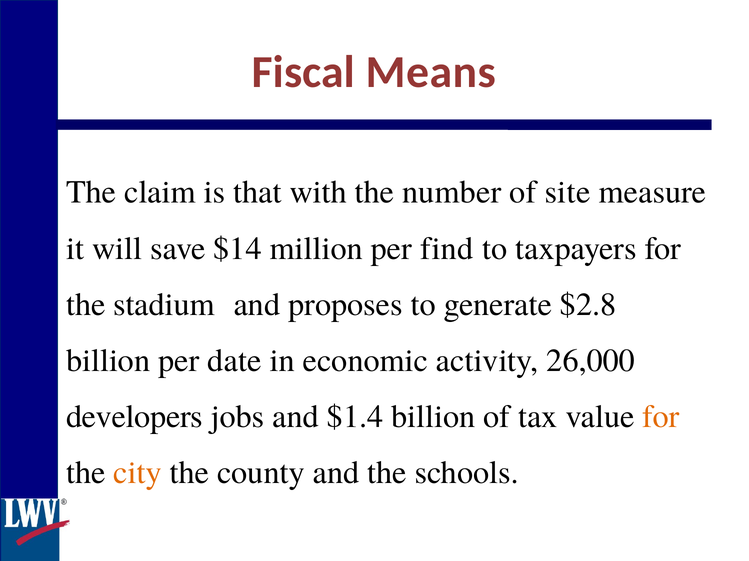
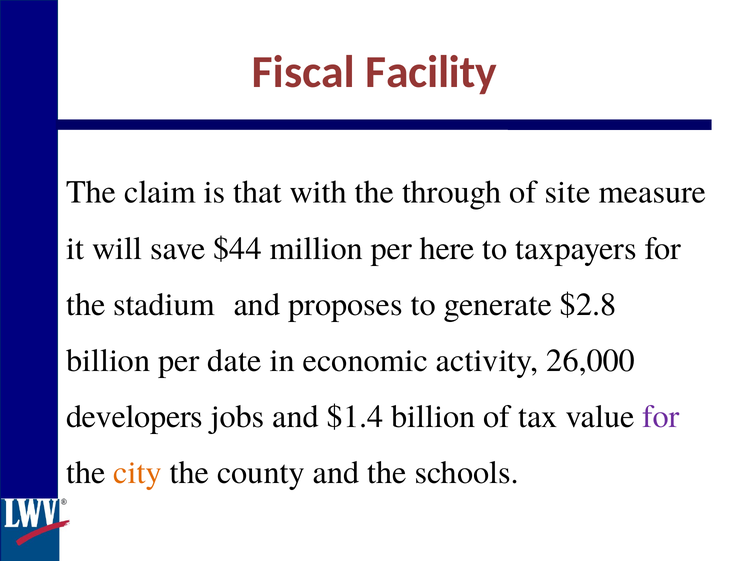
Means: Means -> Facility (431, 73)
number: number -> through (452, 193)
$14: $14 -> $44 (238, 249)
find: find -> here (447, 249)
for colour: orange -> purple (661, 417)
